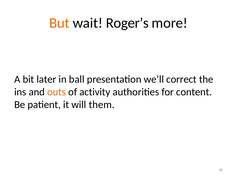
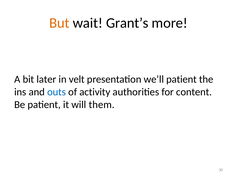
Roger’s: Roger’s -> Grant’s (127, 23)
ball: ball -> velt (77, 79)
we’ll correct: correct -> patient (182, 79)
outs colour: orange -> blue (57, 92)
